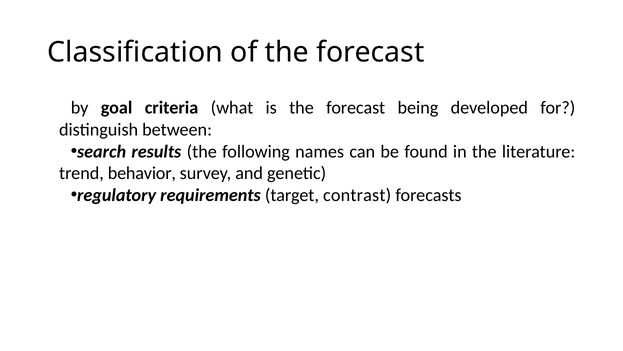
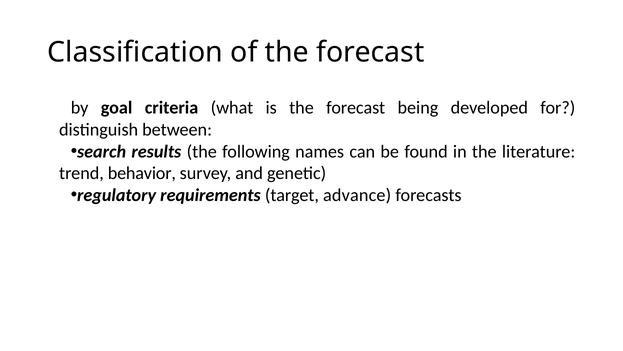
contrast: contrast -> advance (357, 195)
